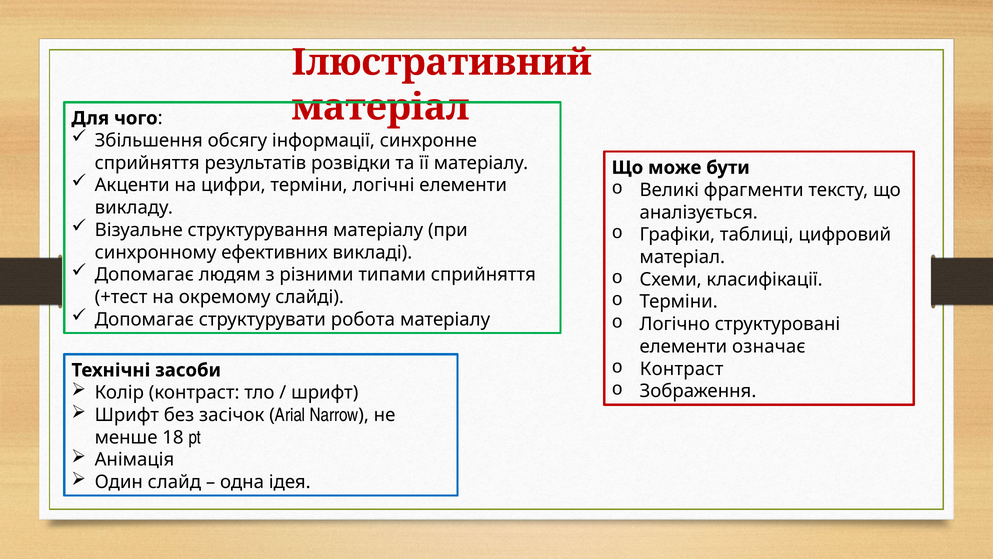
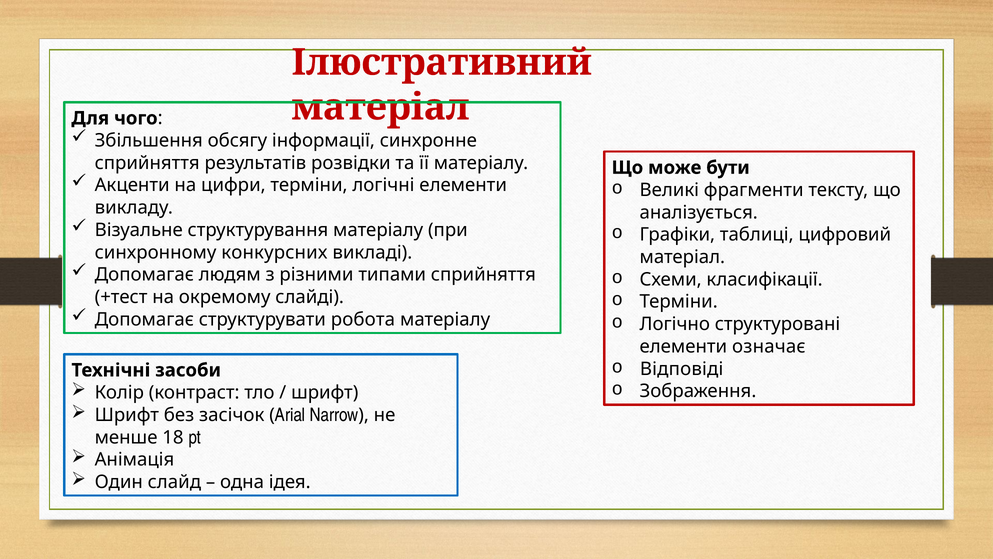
ефективних: ефективних -> конкурсних (274, 252)
Контраст: Контраст -> Відповіді (682, 369)
